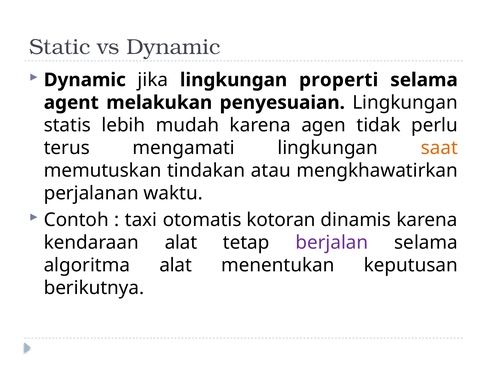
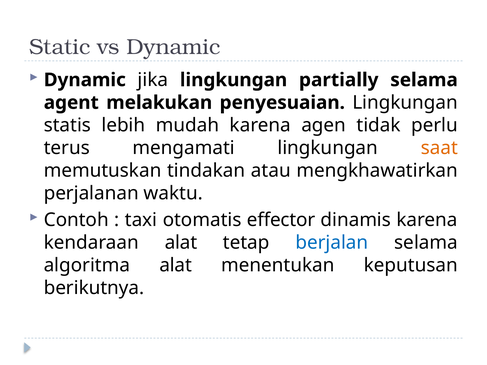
properti: properti -> partially (339, 80)
kotoran: kotoran -> effector (281, 220)
berjalan colour: purple -> blue (332, 243)
